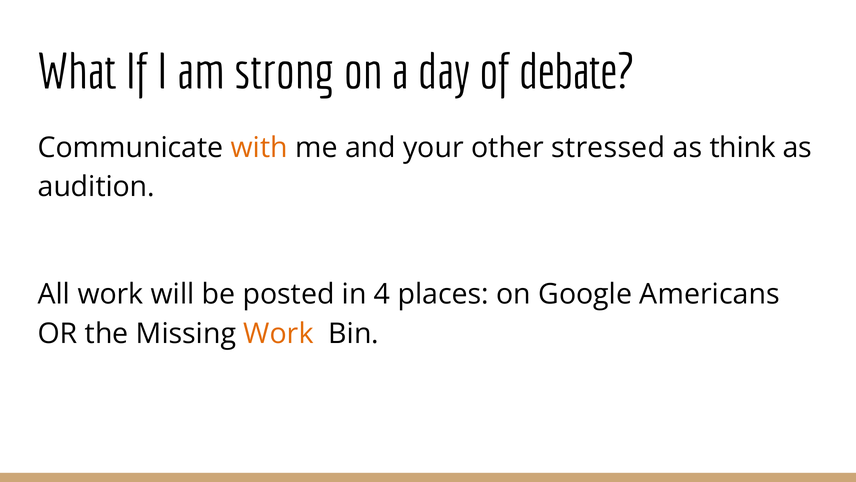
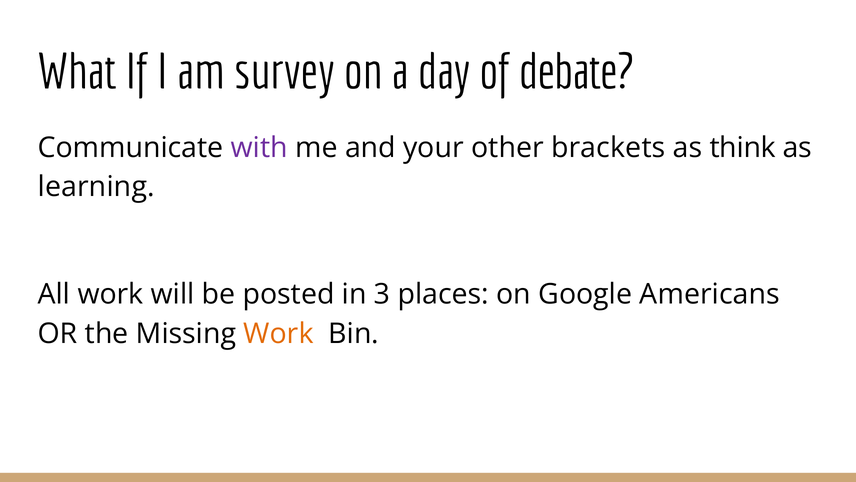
strong: strong -> survey (284, 72)
with colour: orange -> purple (259, 147)
stressed: stressed -> brackets (608, 147)
audition: audition -> learning (96, 187)
4: 4 -> 3 (382, 294)
